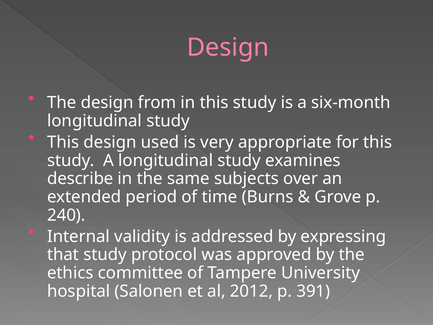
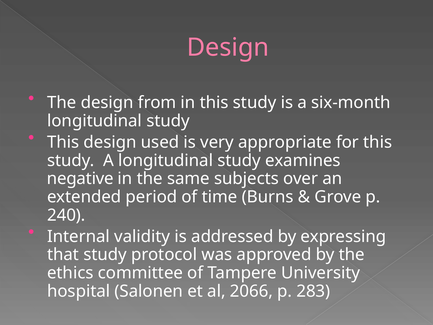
describe: describe -> negative (80, 179)
2012: 2012 -> 2066 (251, 291)
391: 391 -> 283 (313, 291)
